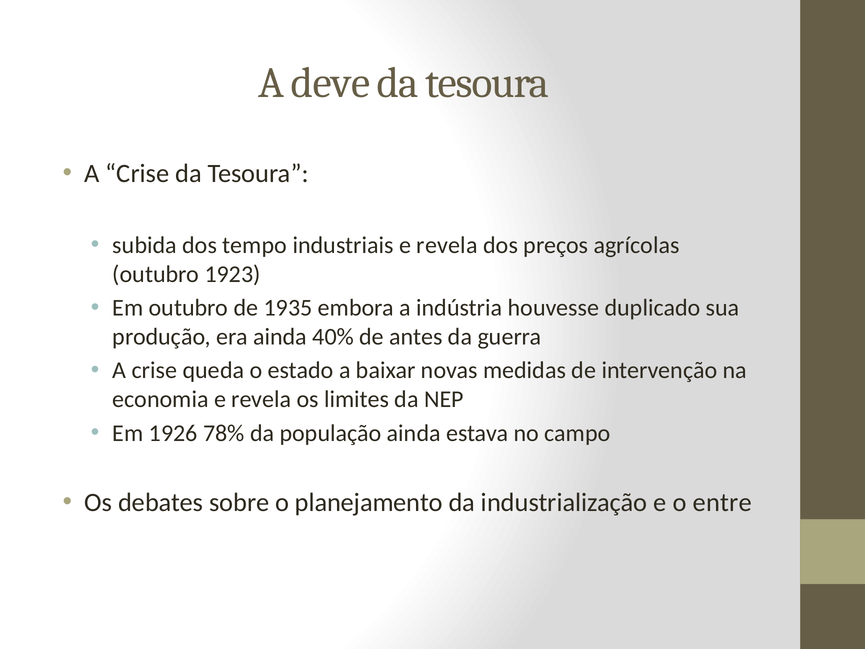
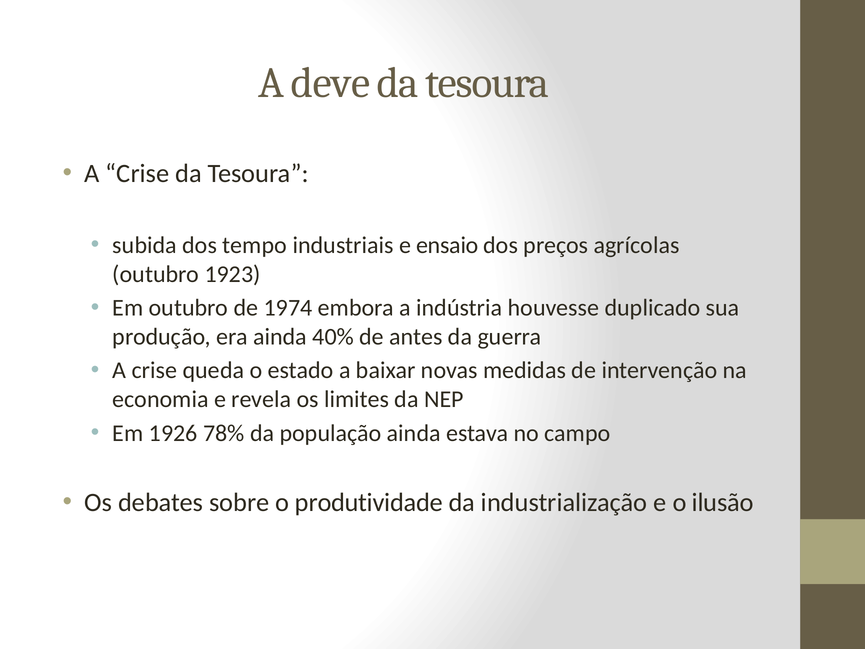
industriais e revela: revela -> ensaio (447, 245)
1935: 1935 -> 1974 (288, 308)
planejamento: planejamento -> produtividade (369, 502)
entre: entre -> ilusão (723, 502)
